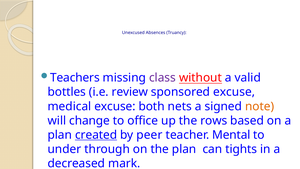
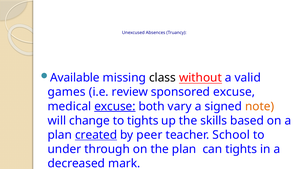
Teachers: Teachers -> Available (75, 78)
class colour: purple -> black (162, 78)
bottles: bottles -> games (67, 92)
excuse underline: none -> present (115, 106)
nets: nets -> vary (180, 106)
to office: office -> tights (143, 120)
rows: rows -> skills (214, 120)
Mental: Mental -> School (231, 135)
